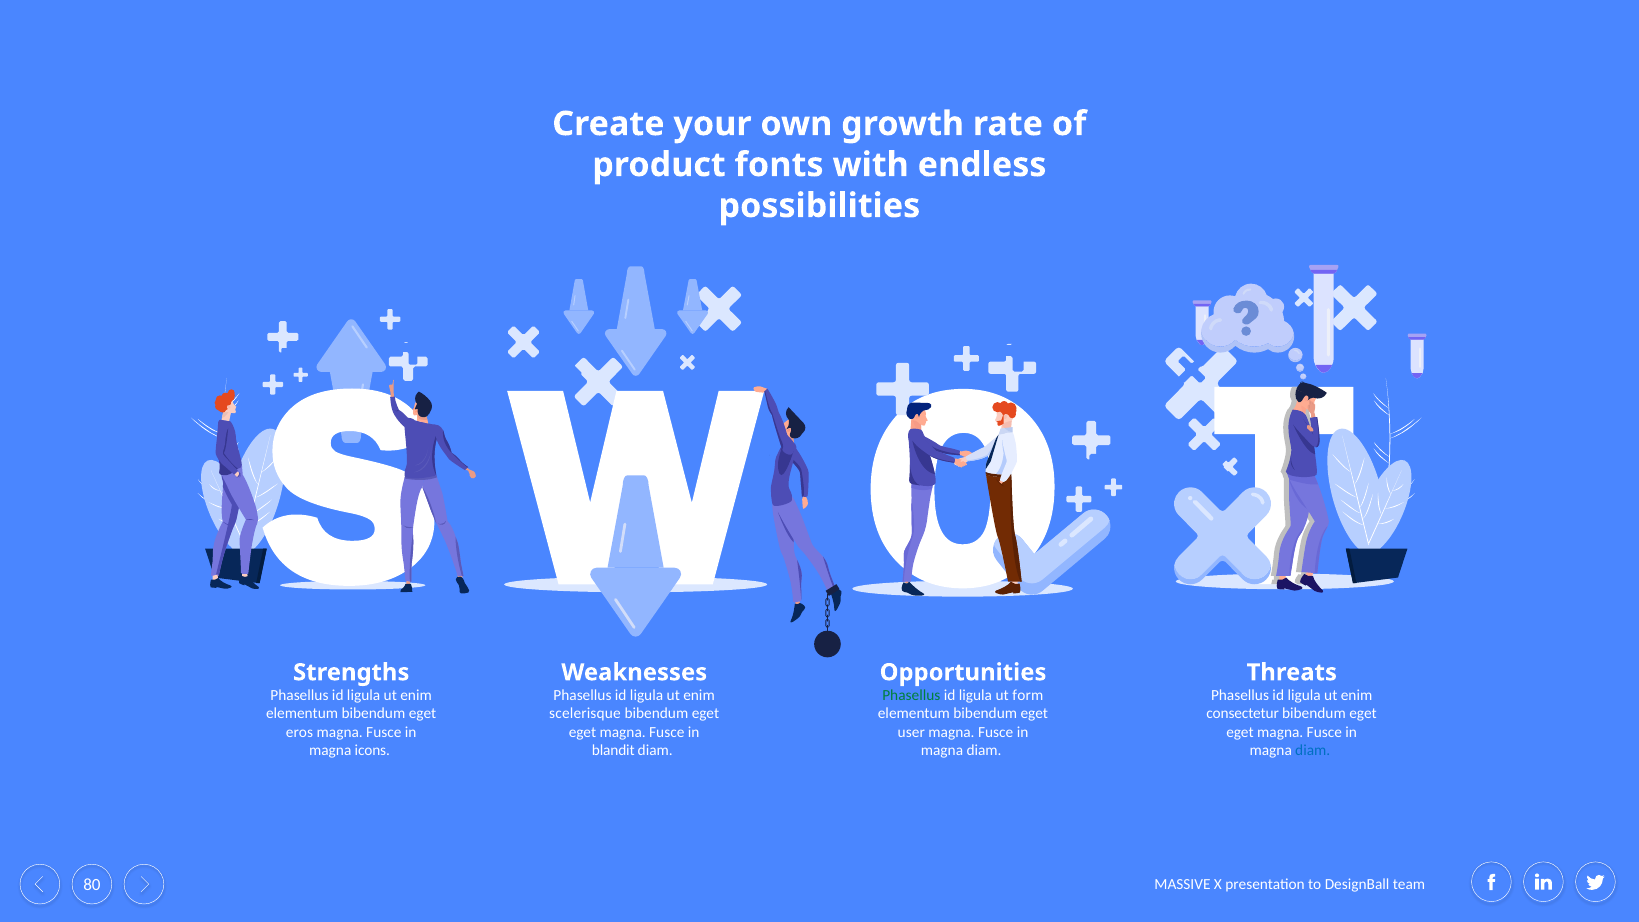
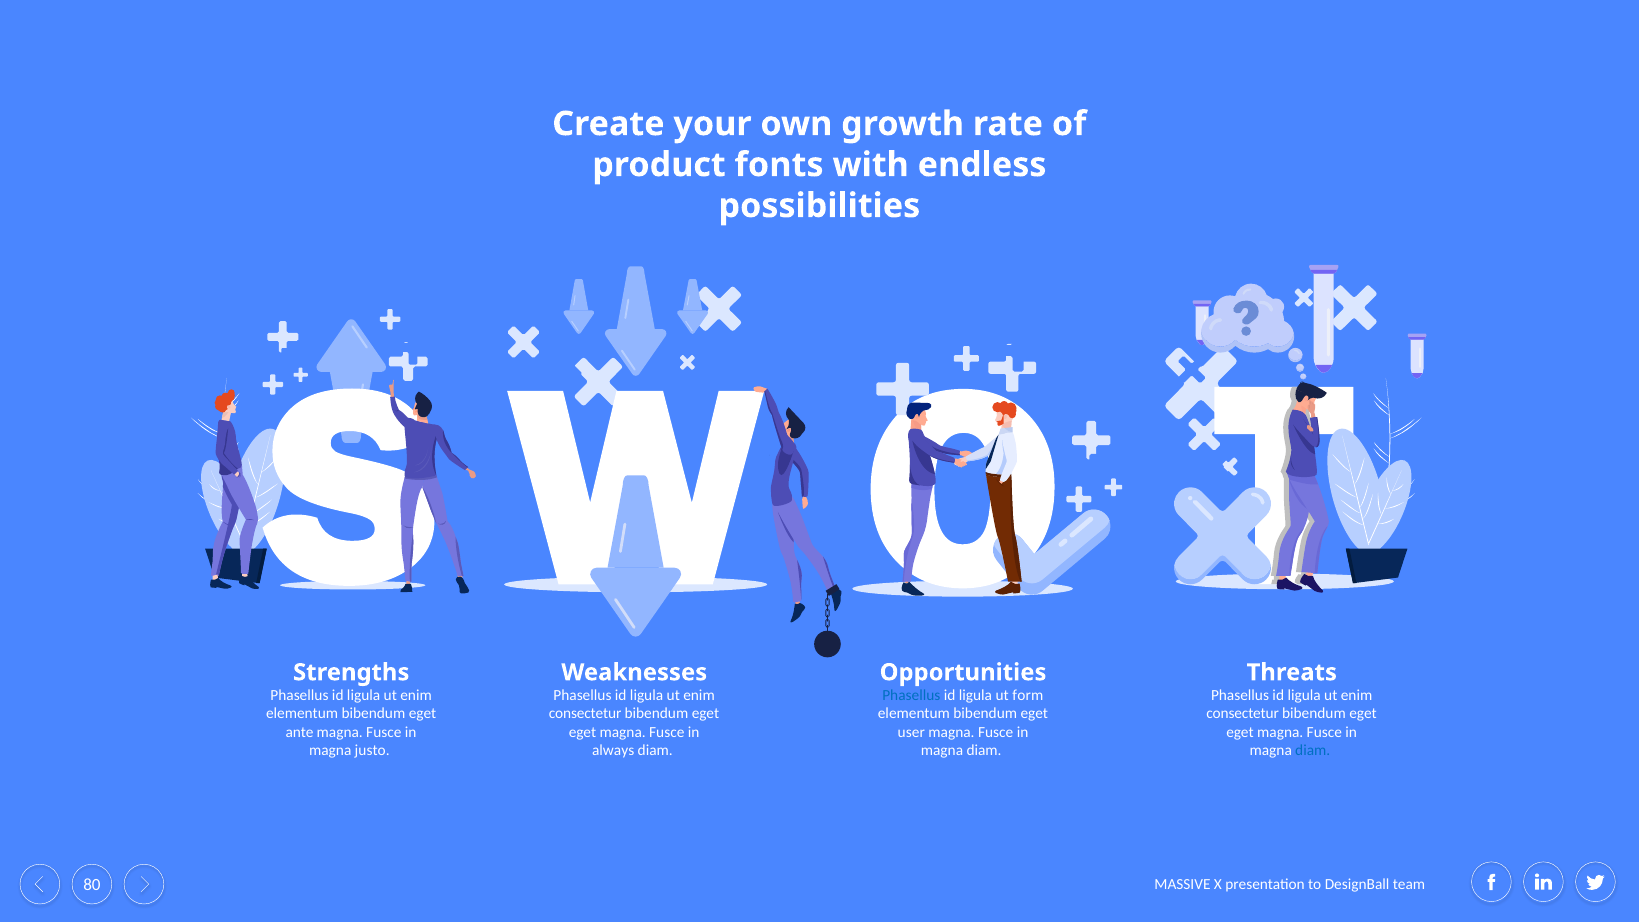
Phasellus colour: green -> blue (911, 695)
scelerisque: scelerisque -> consectetur (585, 714)
eros: eros -> ante (300, 732)
icons: icons -> justo (372, 751)
blandit: blandit -> always (613, 751)
